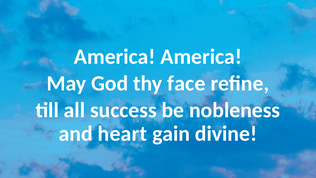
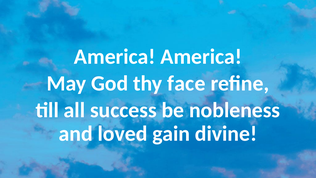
heart: heart -> loved (123, 134)
